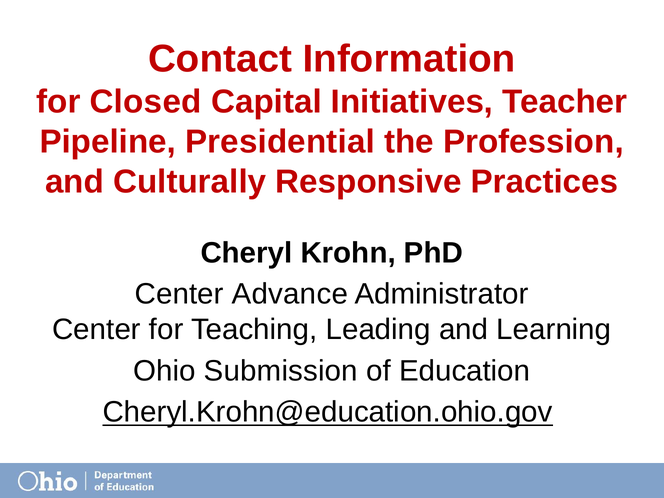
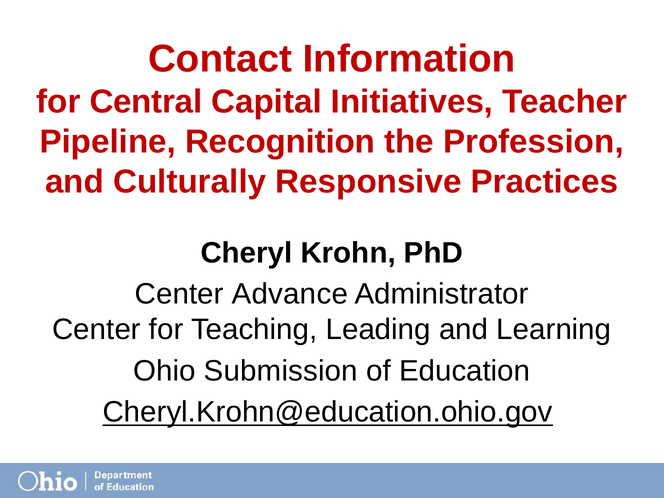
Closed: Closed -> Central (146, 102)
Presidential: Presidential -> Recognition (280, 142)
